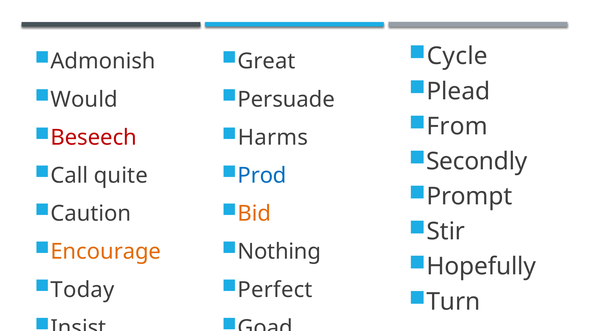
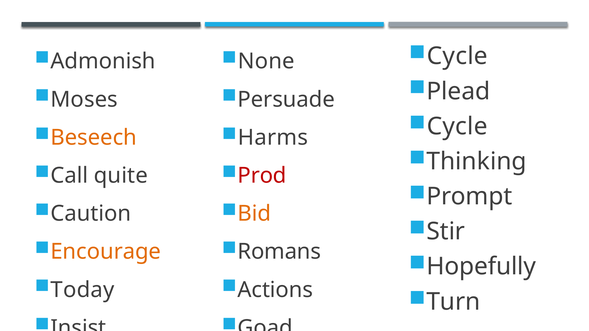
Great: Great -> None (266, 61)
Would: Would -> Moses (84, 99)
From: From -> Cycle (457, 126)
Beseech colour: red -> orange (94, 138)
Secondly: Secondly -> Thinking (477, 162)
Prod colour: blue -> red (262, 176)
Nothing: Nothing -> Romans (279, 252)
Perfect: Perfect -> Actions (275, 290)
